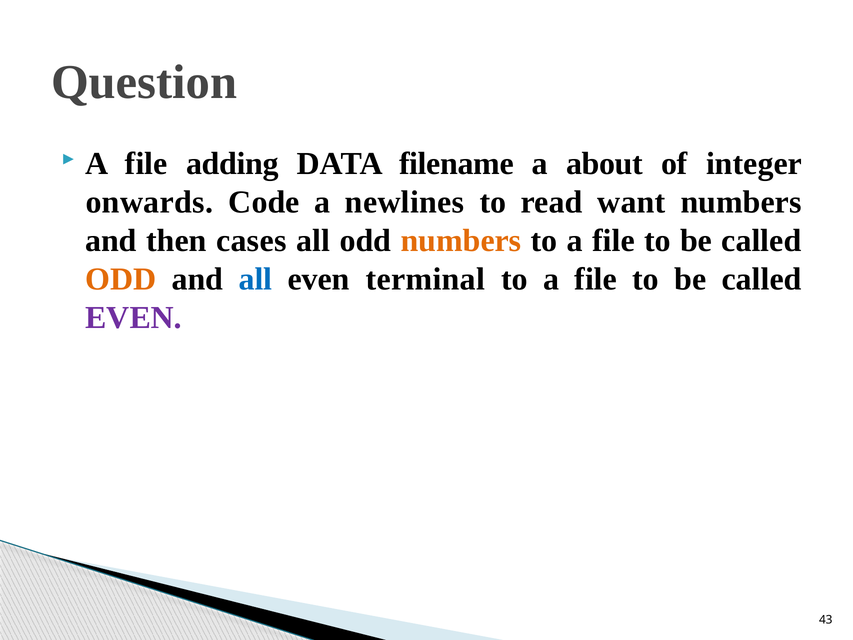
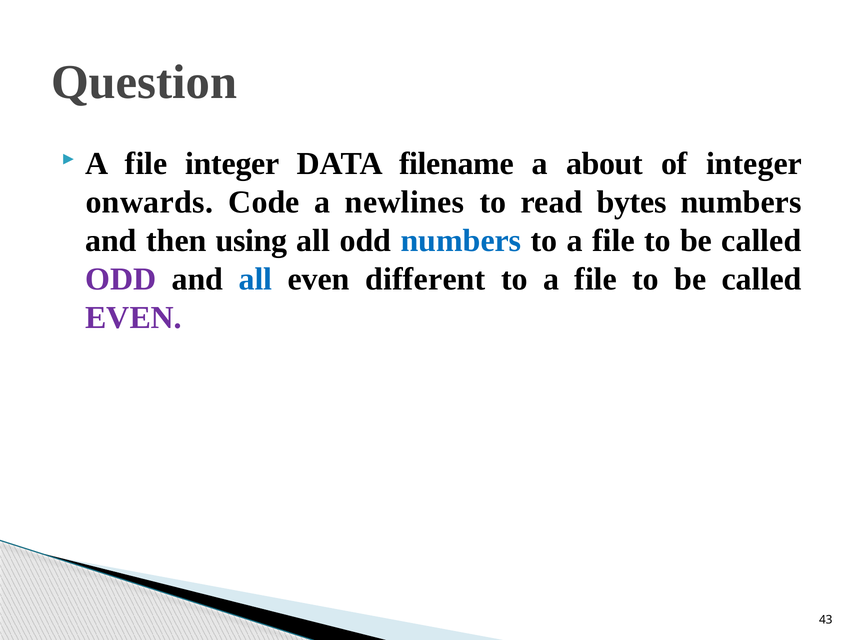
file adding: adding -> integer (232, 164)
want: want -> bytes (632, 202)
cases: cases -> using (252, 241)
numbers colour: orange -> blue (461, 241)
ODD colour: orange -> purple (121, 279)
terminal: terminal -> different (425, 279)
